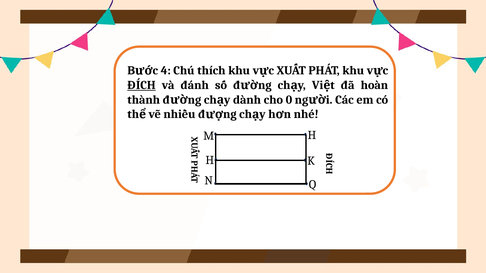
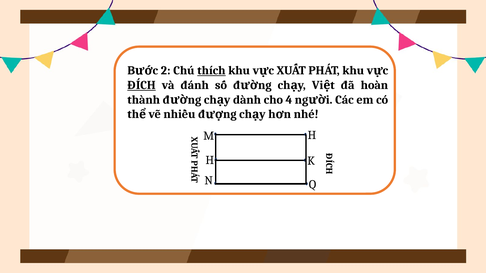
4: 4 -> 2 (166, 71)
thích underline: none -> present (211, 71)
0: 0 -> 4 (289, 100)
